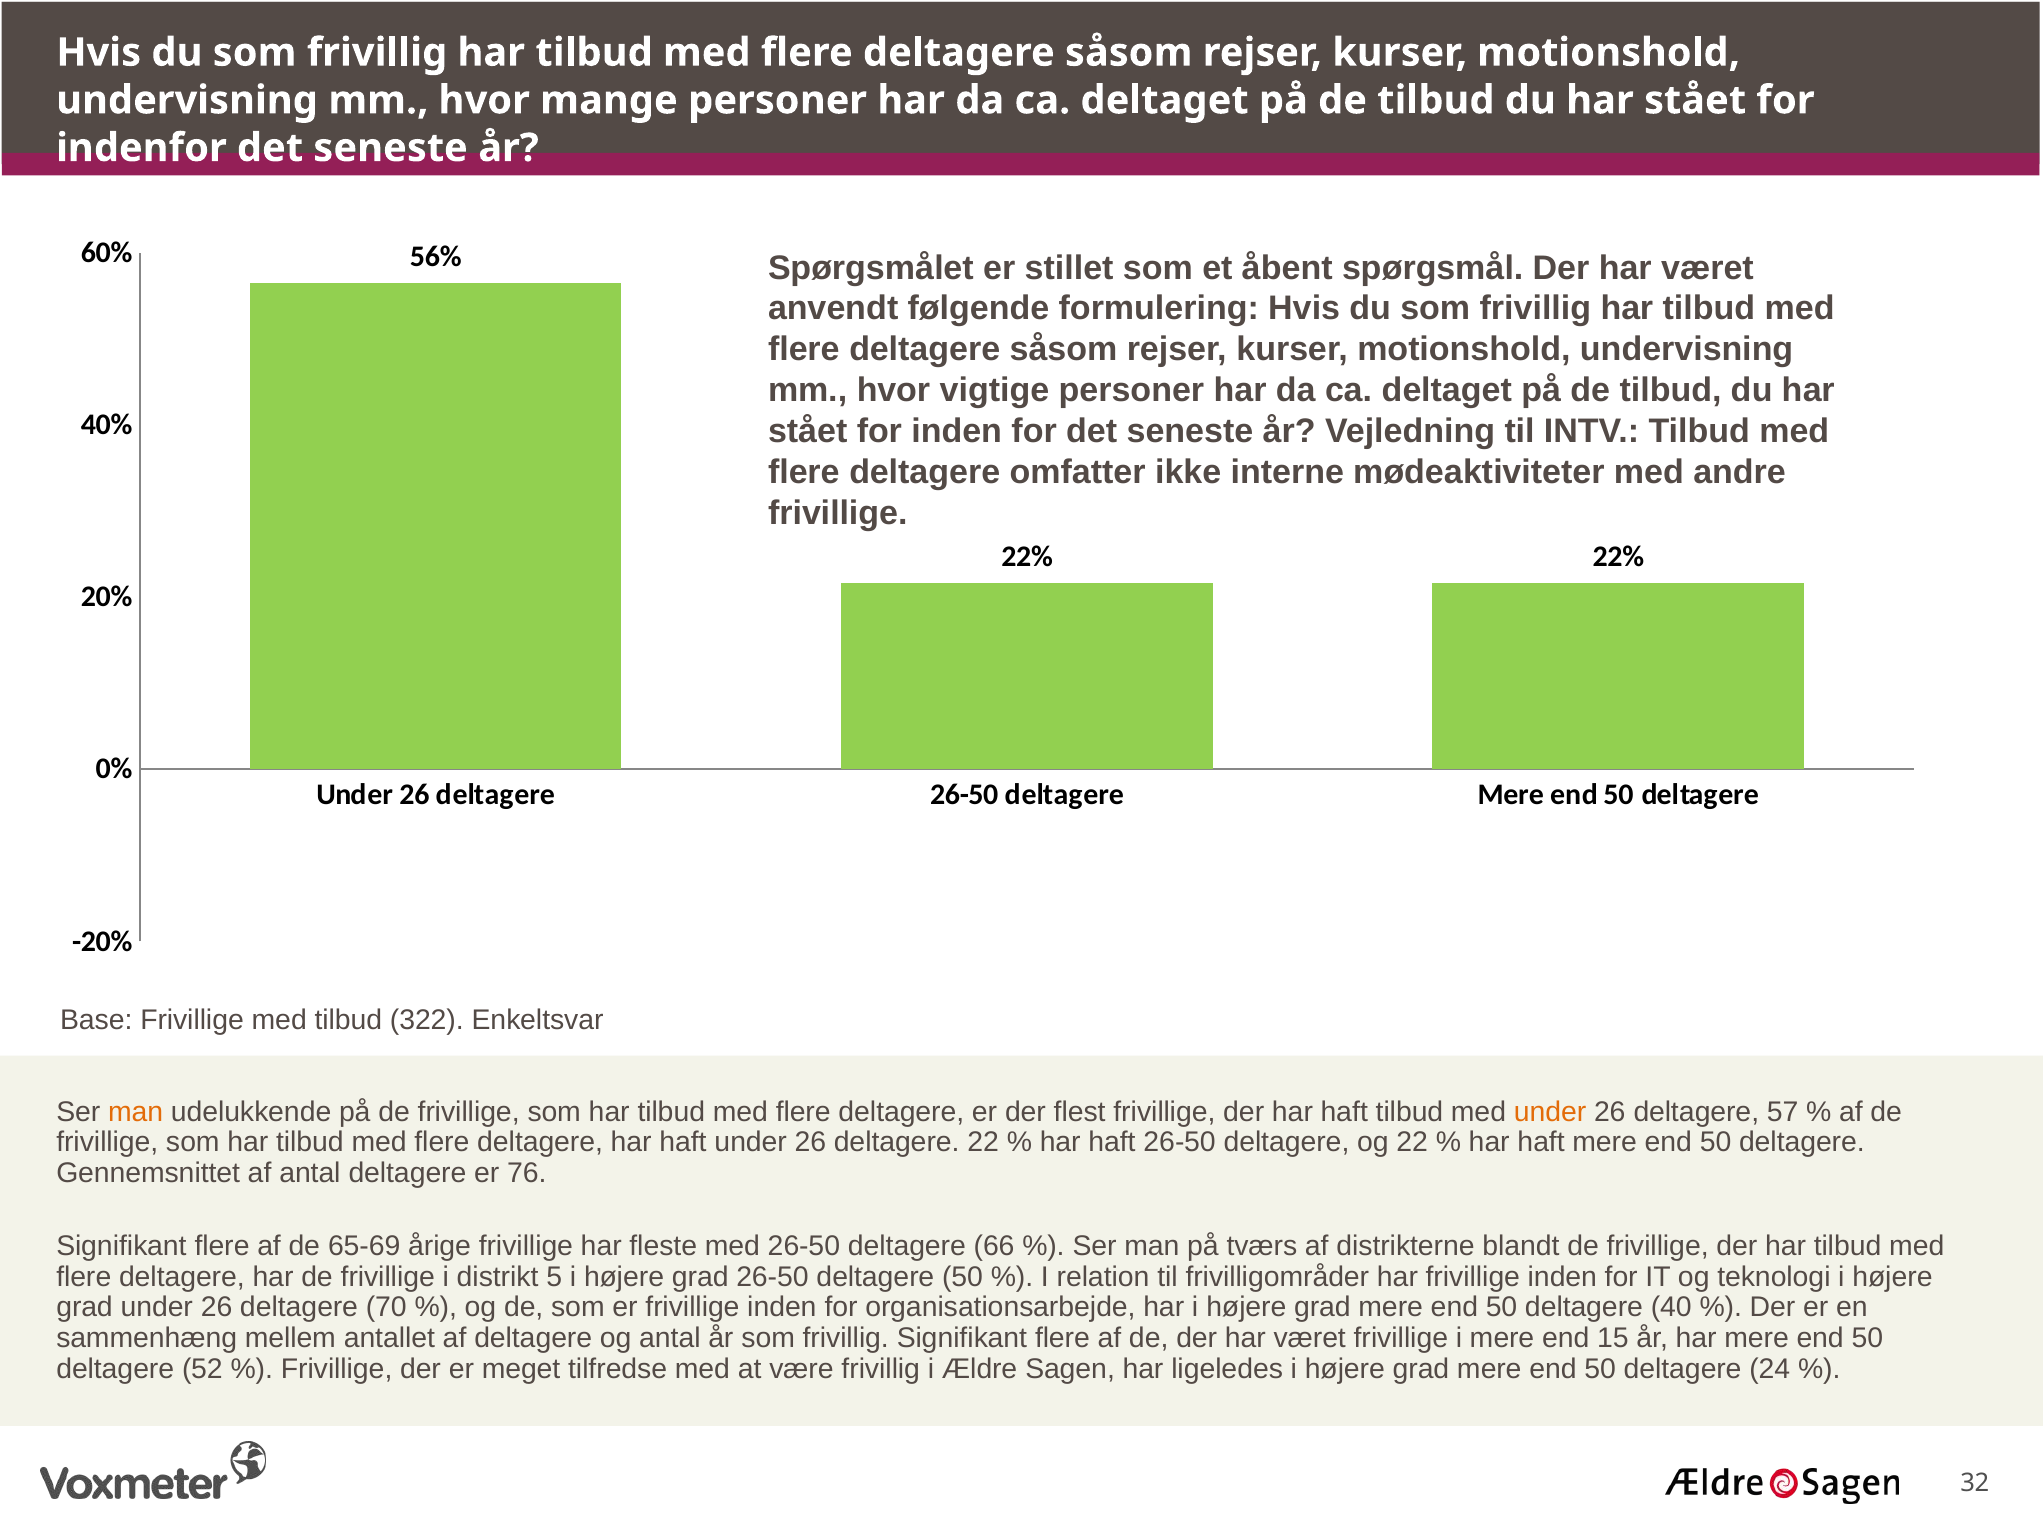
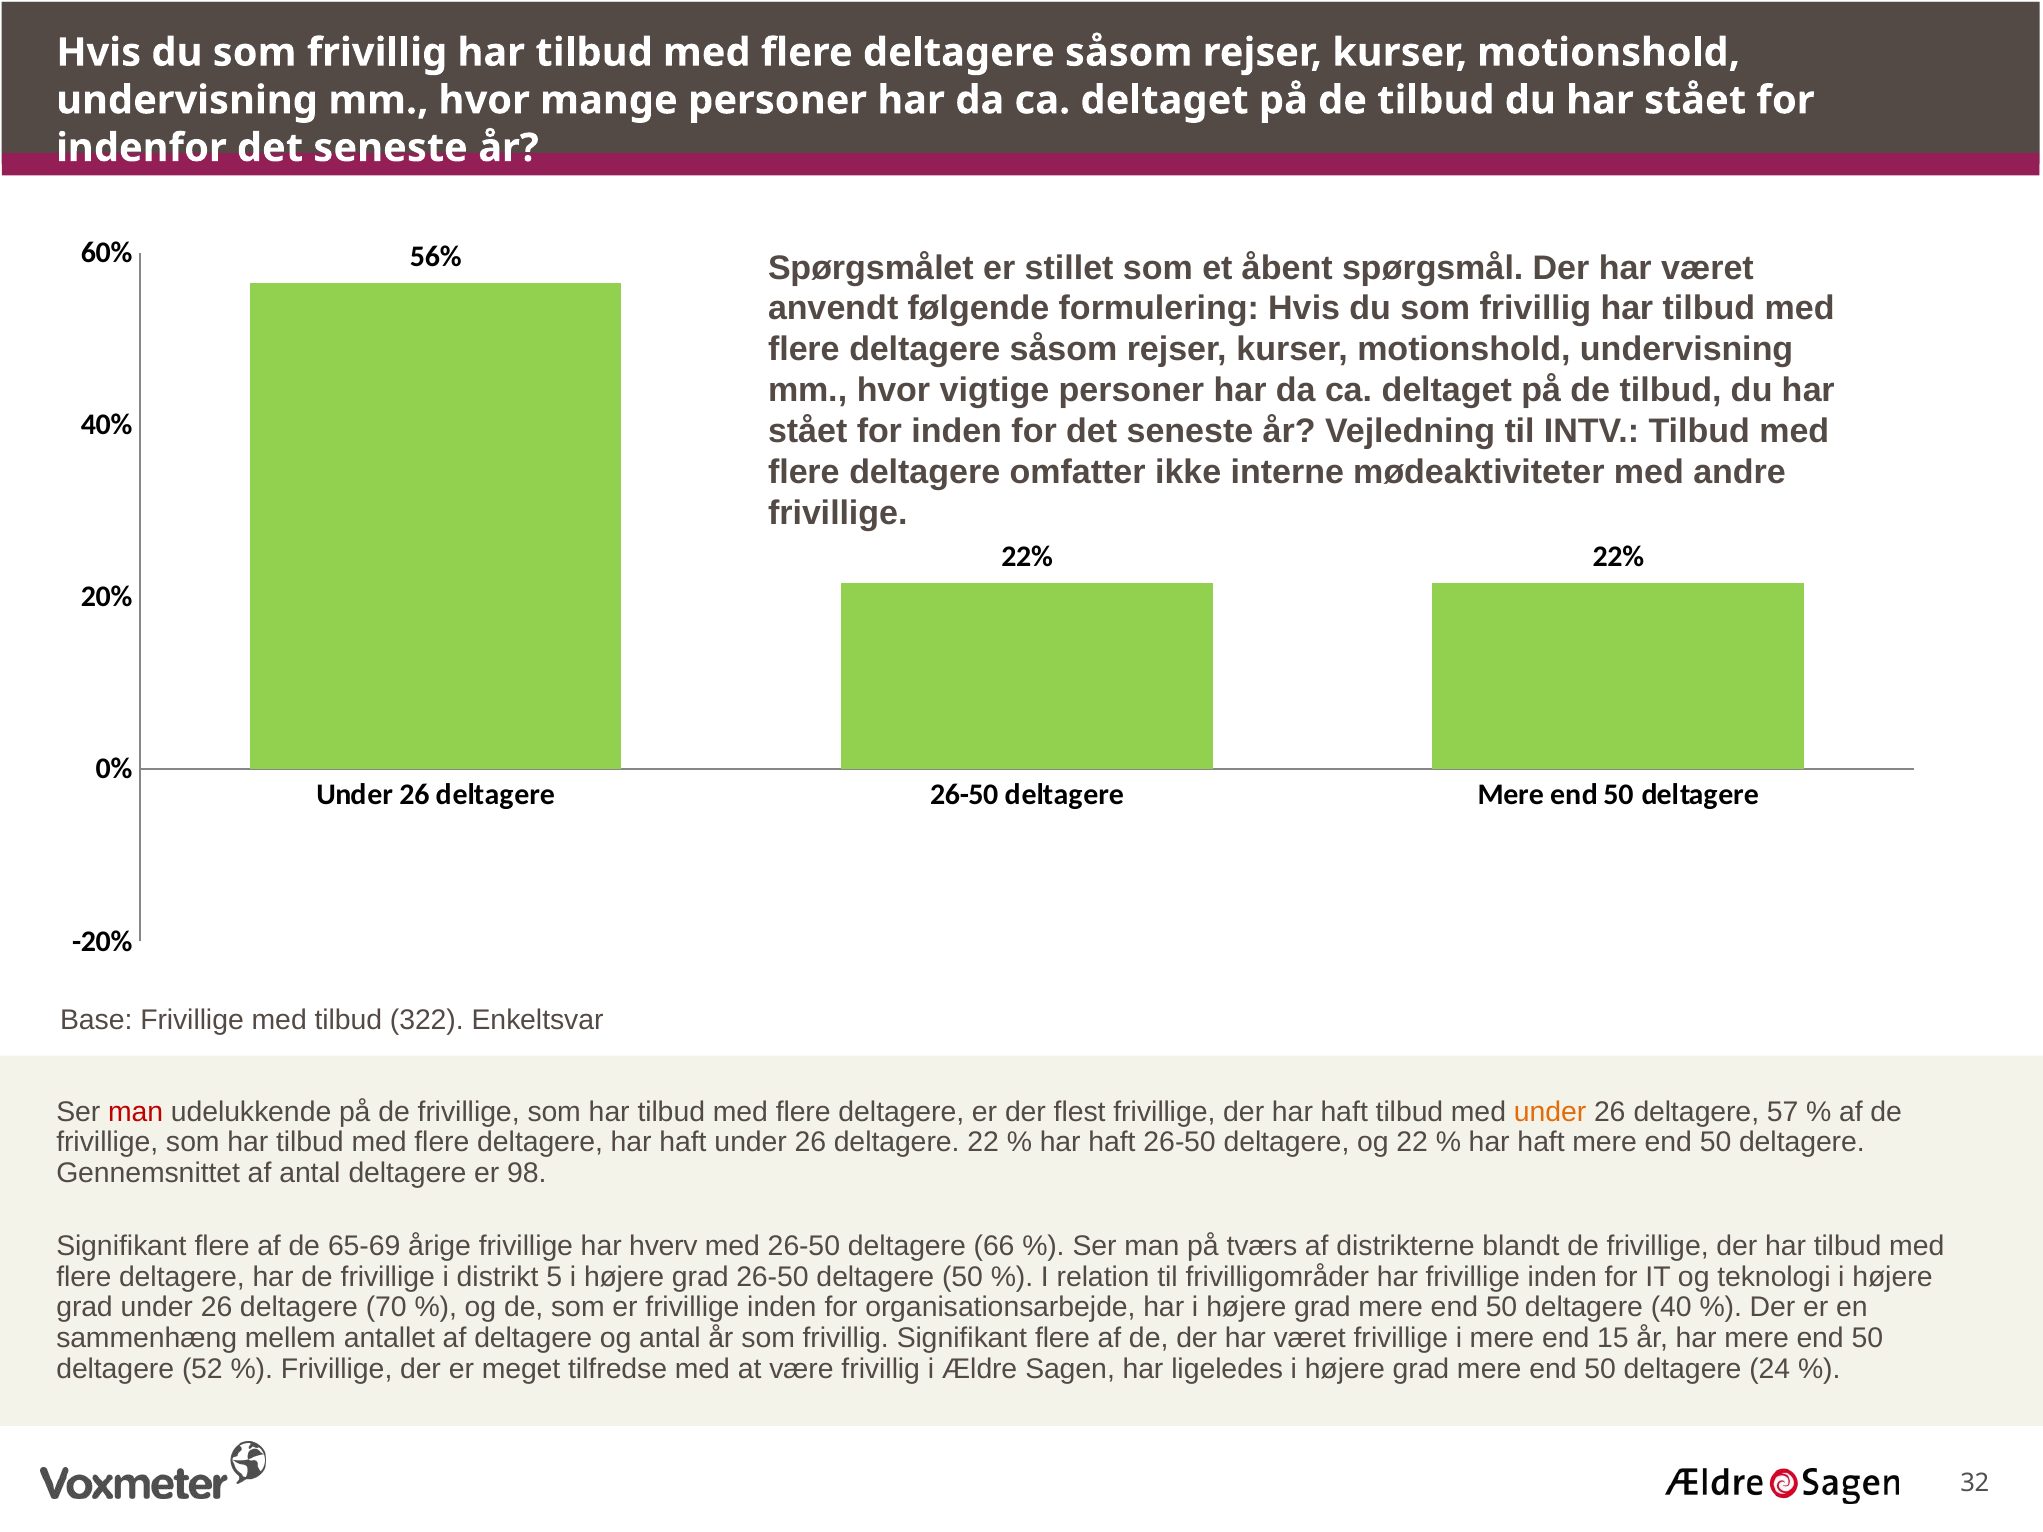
man colour: orange -> red (136, 1112)
76: 76 -> 98 (527, 1173)
fleste: fleste -> hverv (663, 1246)
